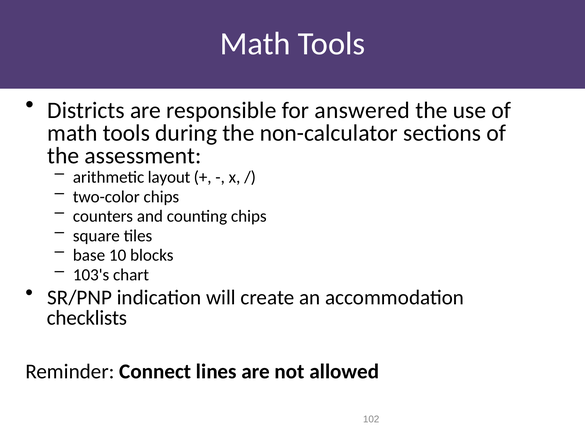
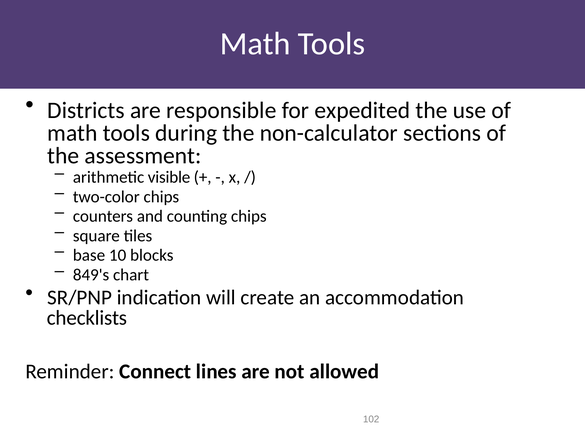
answered: answered -> expedited (362, 110)
layout: layout -> visible (169, 177)
103's: 103's -> 849's (91, 275)
